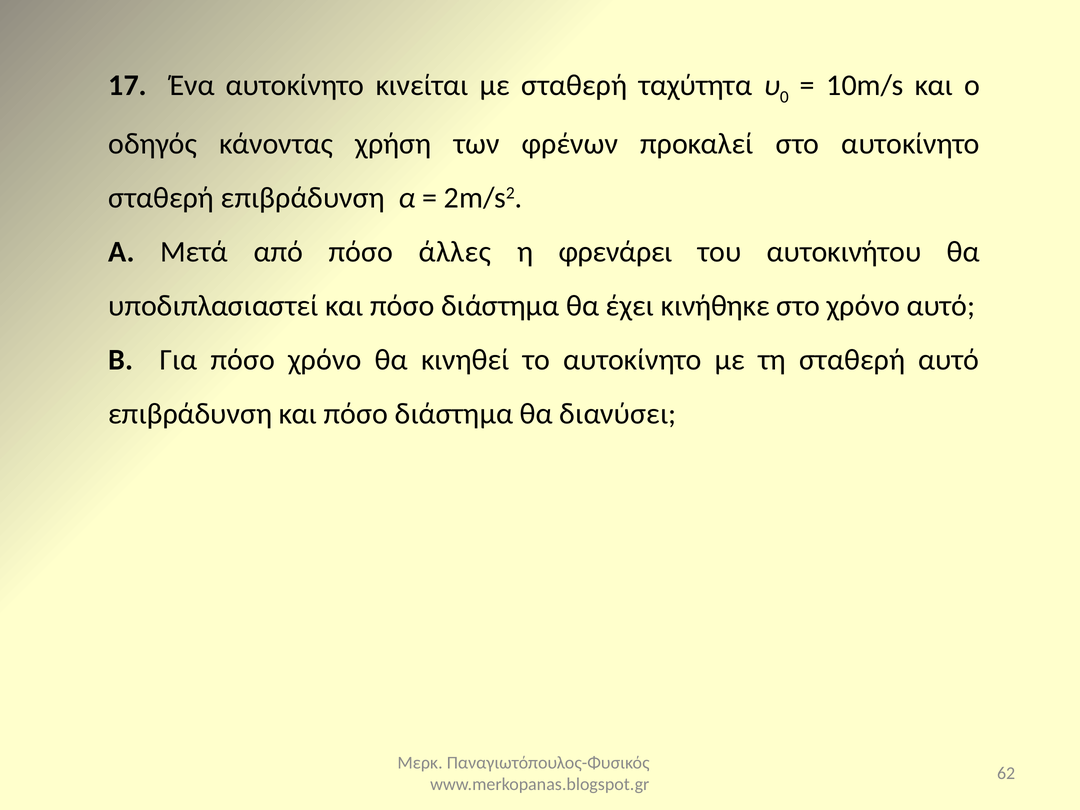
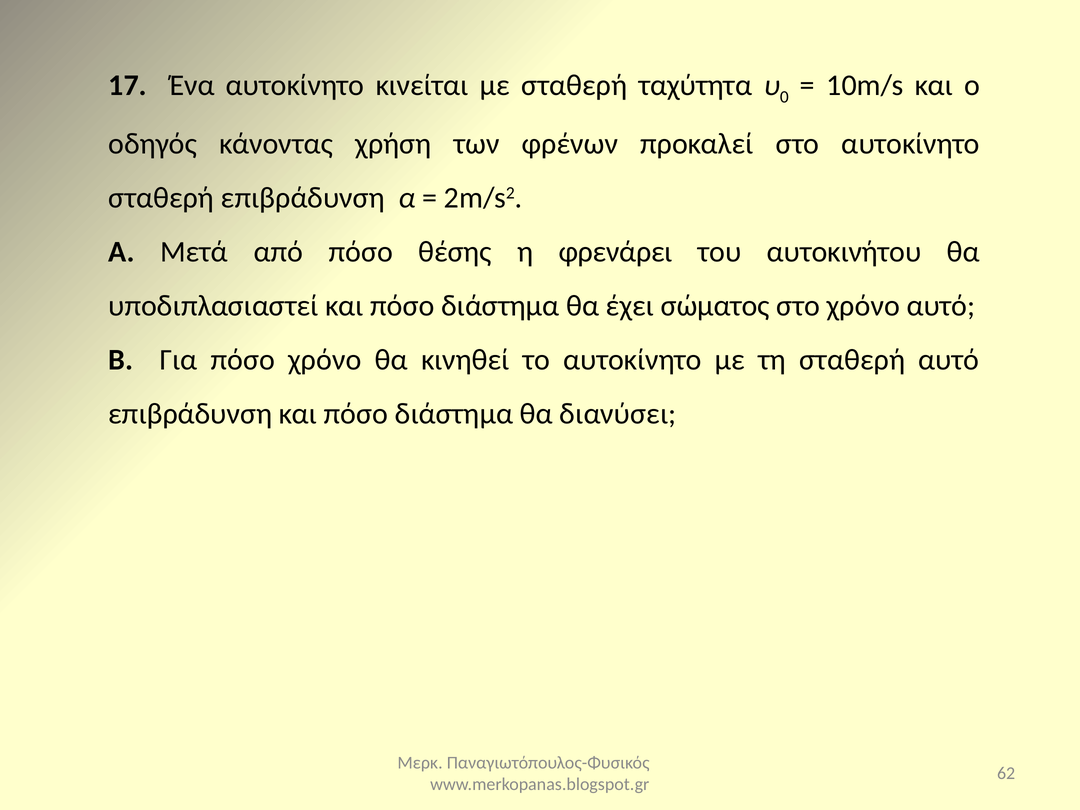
άλλες: άλλες -> θέσης (455, 252)
κινήθηκε: κινήθηκε -> σώματος (715, 306)
